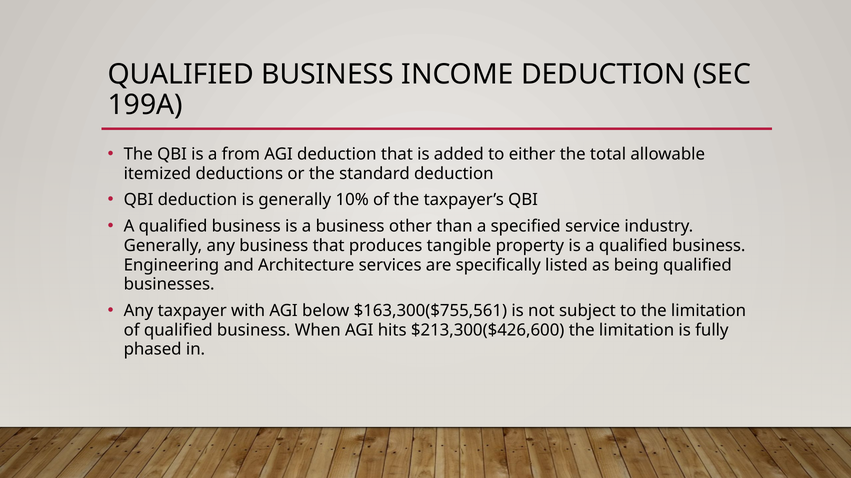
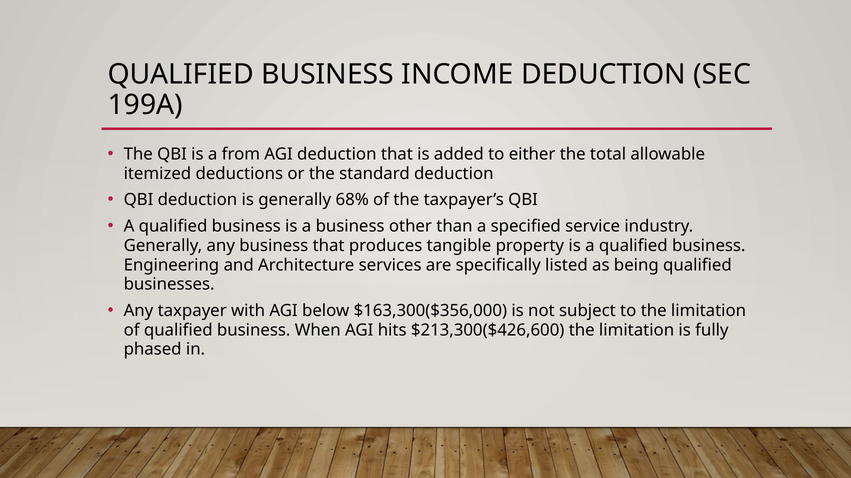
10%: 10% -> 68% (352, 200)
$163,300($755,561: $163,300($755,561 -> $163,300($356,000 (430, 311)
